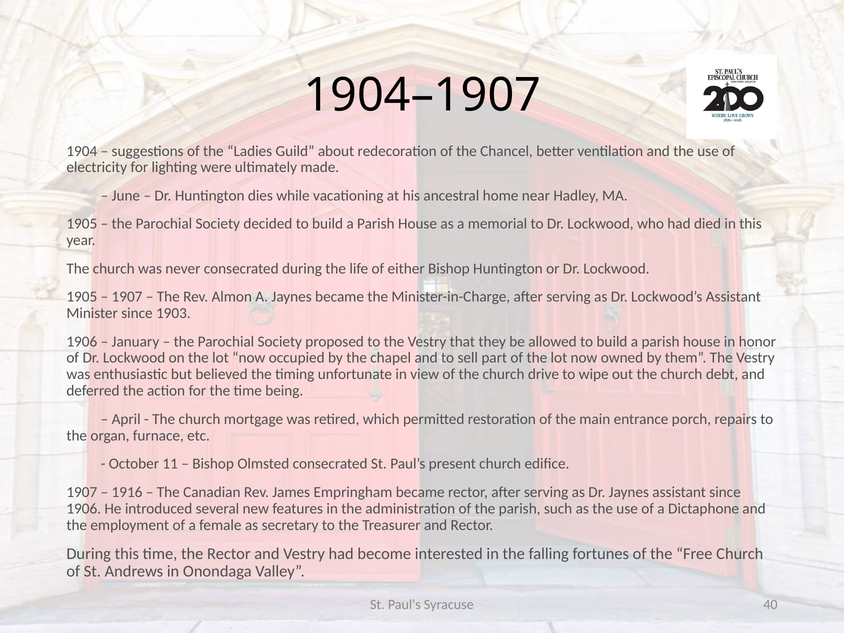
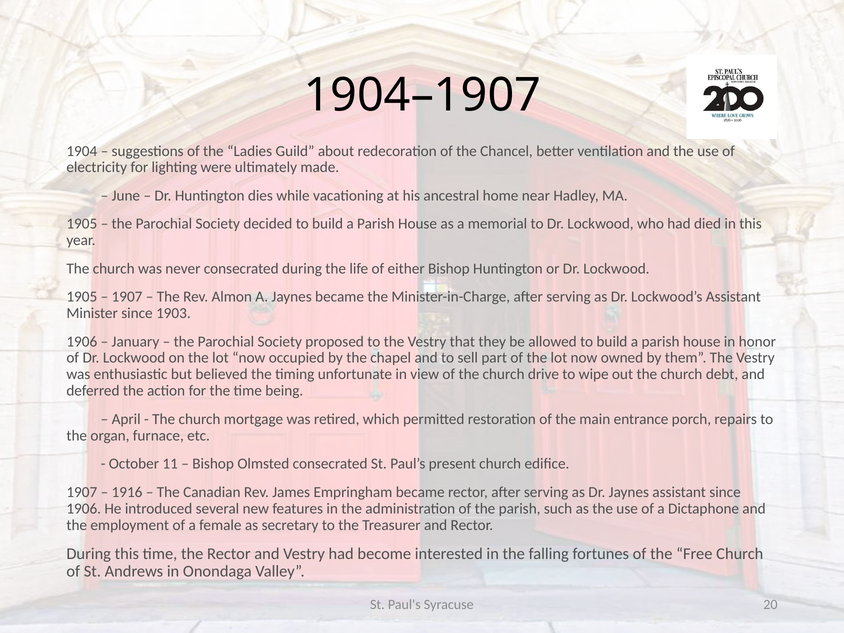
40: 40 -> 20 (770, 604)
